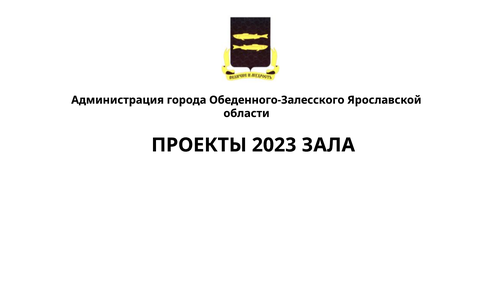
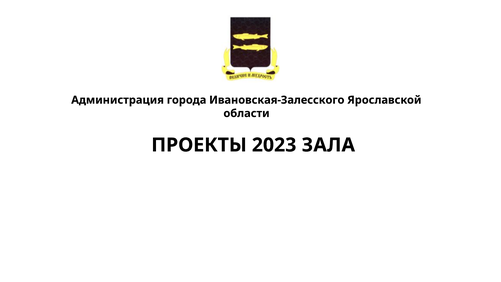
Обеденного-Залесского: Обеденного-Залесского -> Ивановская-Залесского (277, 100)
